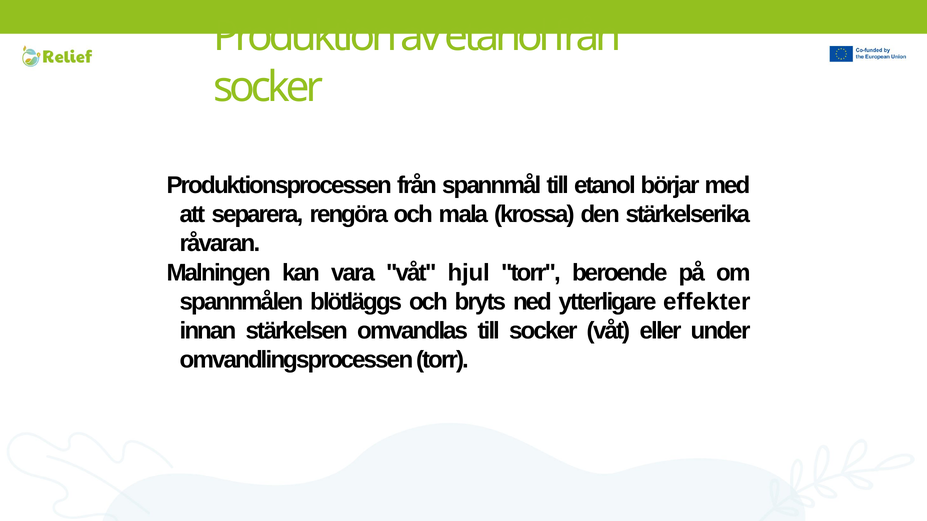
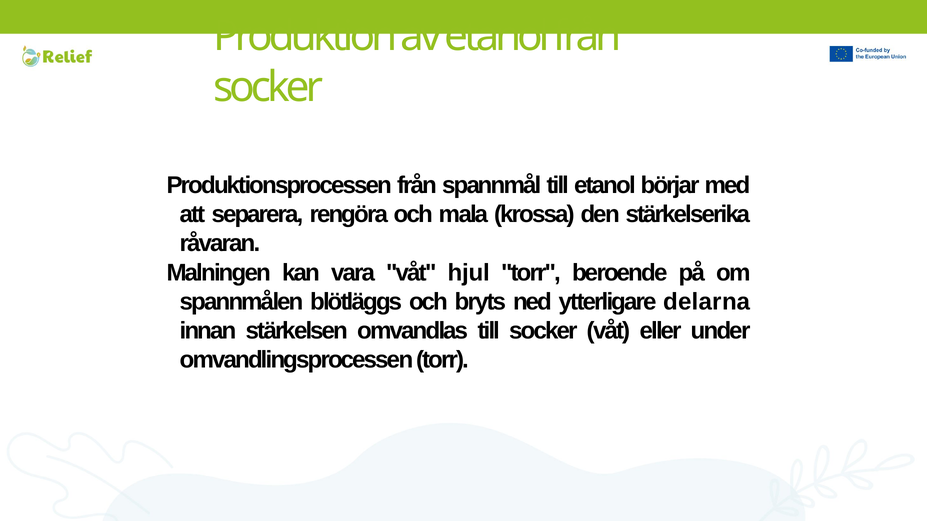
effekter: effekter -> delarna (707, 302)
